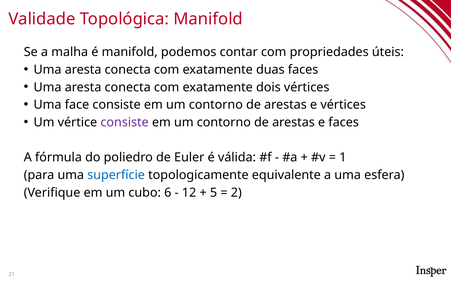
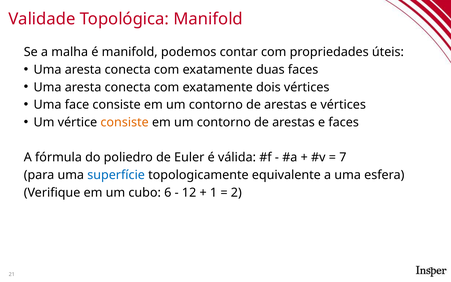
consiste colour: purple -> orange (125, 122)
1: 1 -> 7 (343, 157)
5: 5 -> 1 (214, 193)
